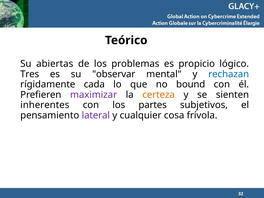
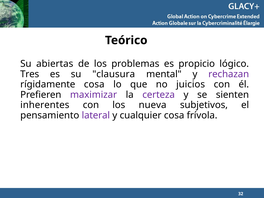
observar: observar -> clausura (114, 74)
rechazan colour: blue -> purple (229, 74)
rígidamente cada: cada -> cosa (94, 84)
bound: bound -> juicios (191, 84)
certeza colour: orange -> purple (159, 95)
partes: partes -> nueva (153, 105)
